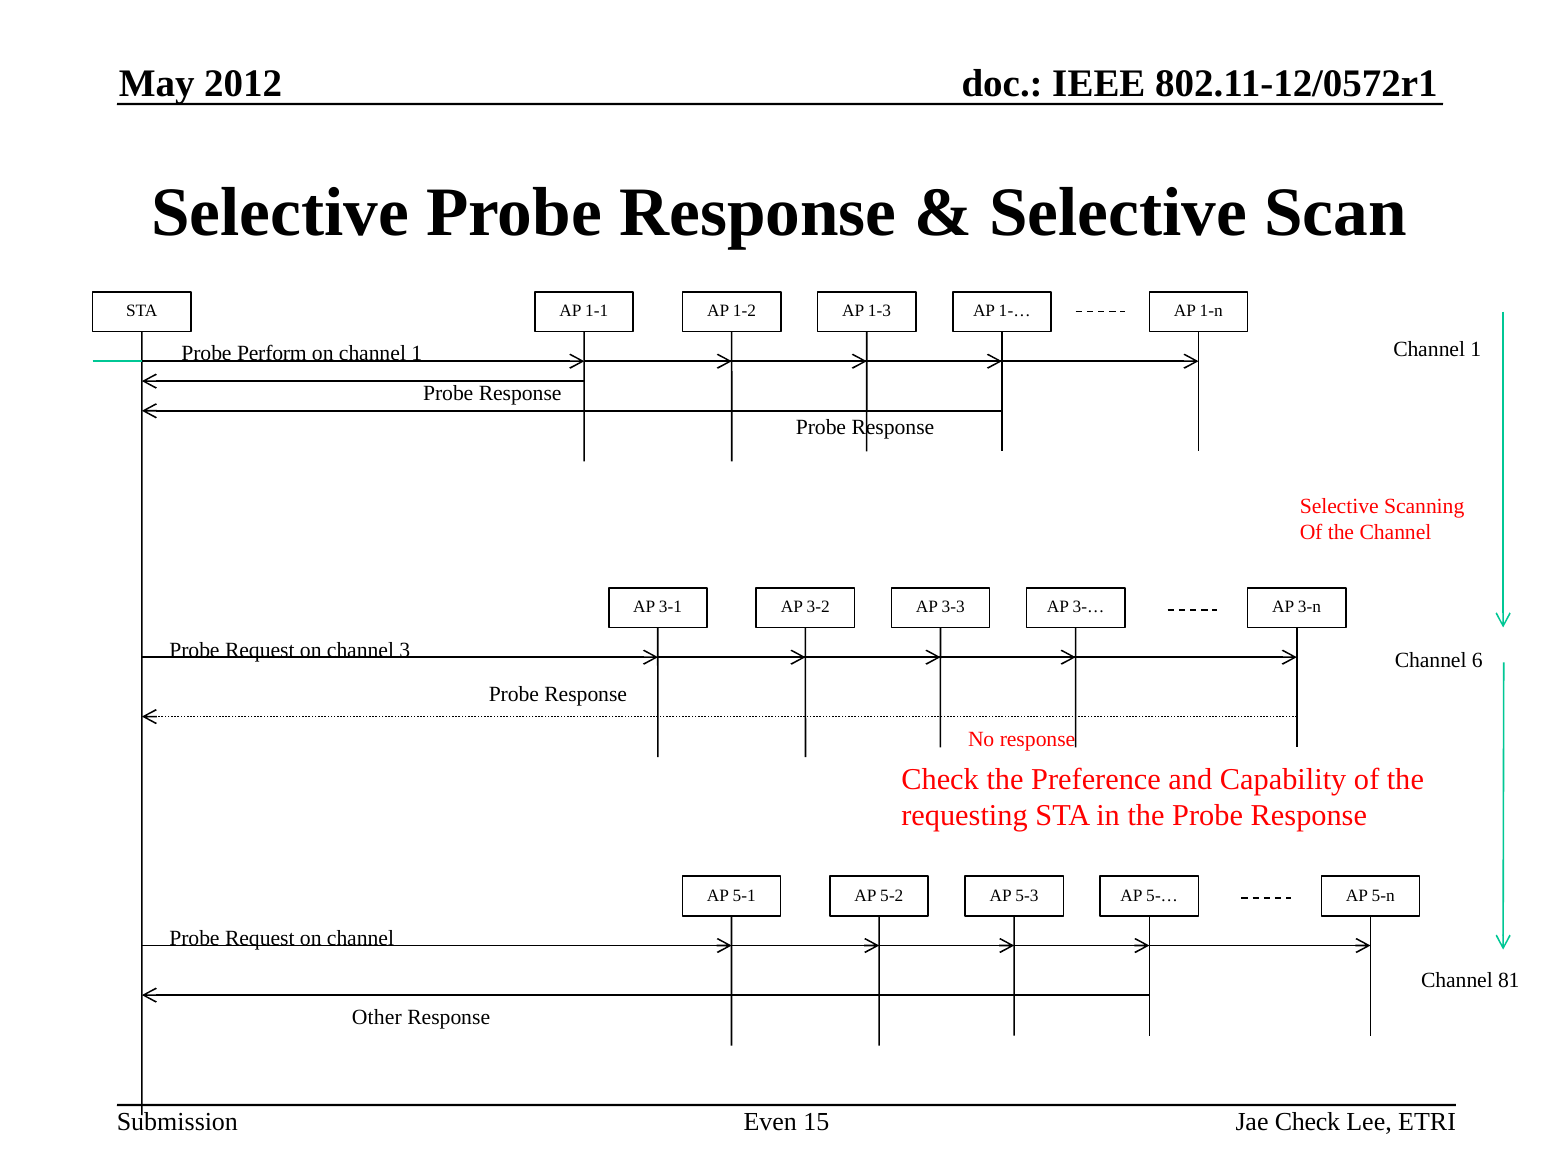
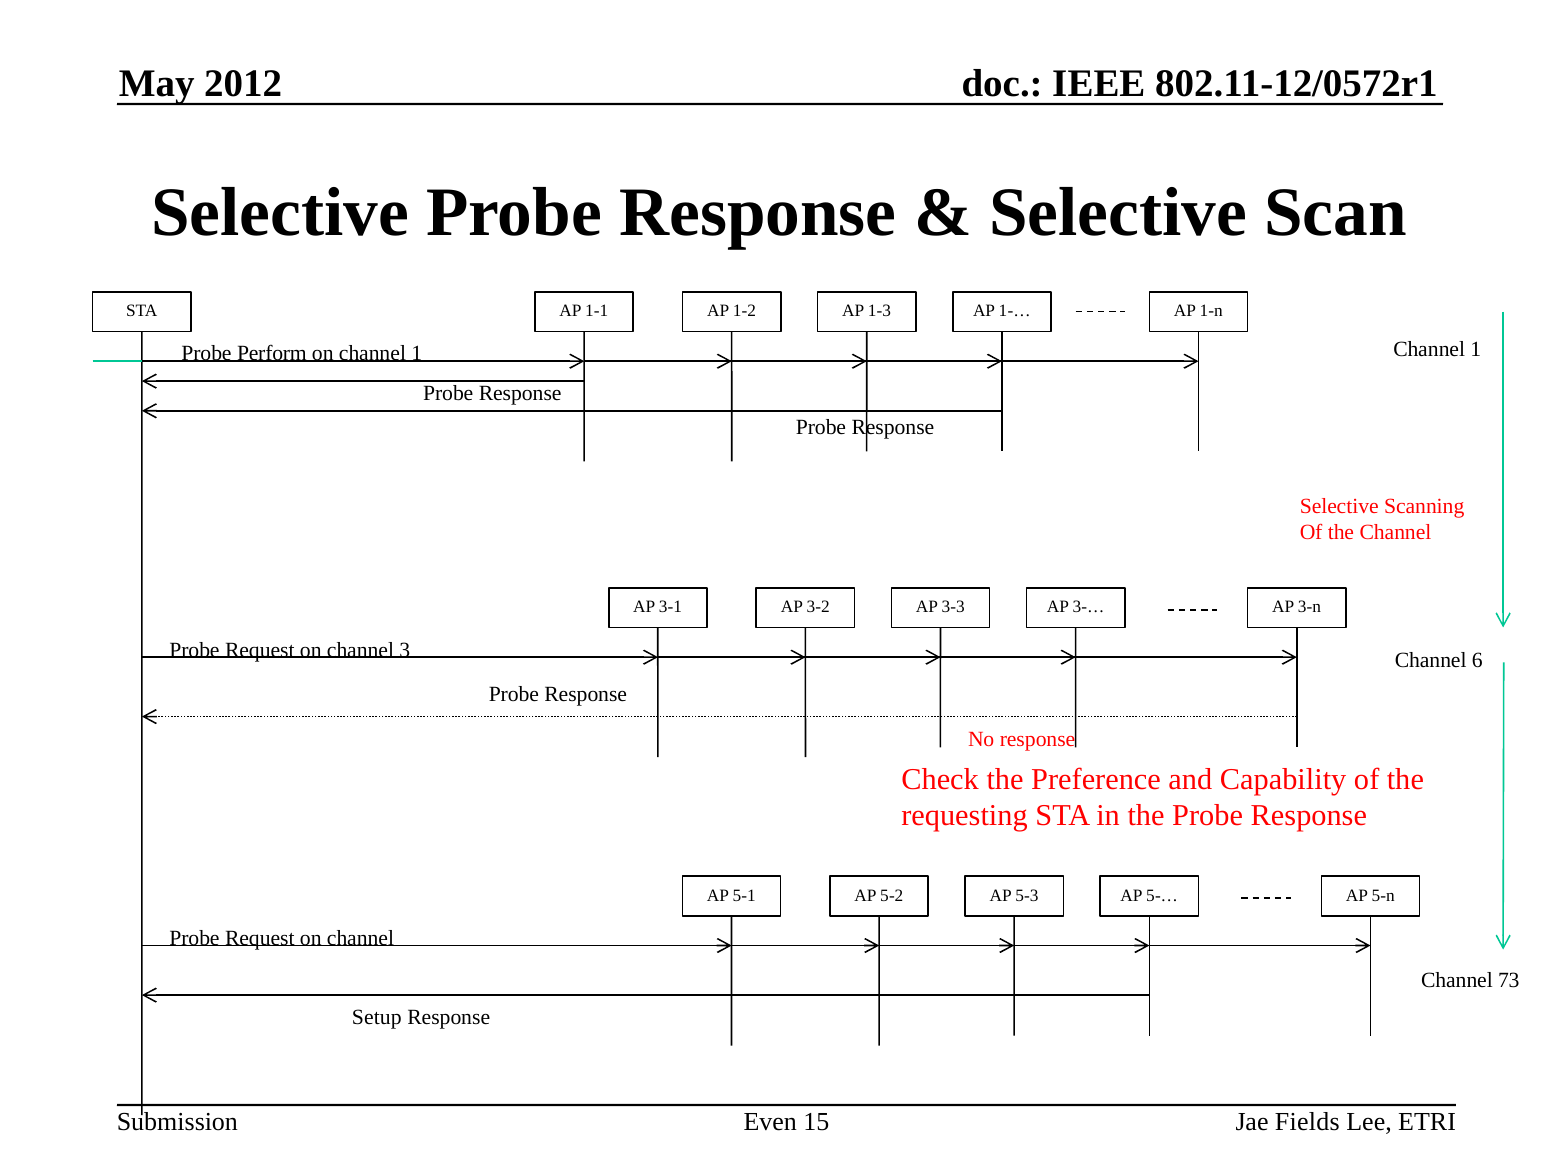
81: 81 -> 73 (1509, 980)
Other: Other -> Setup (377, 1017)
Jae Check: Check -> Fields (1307, 1122)
